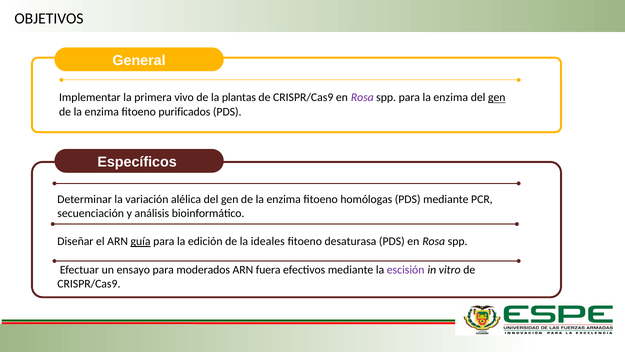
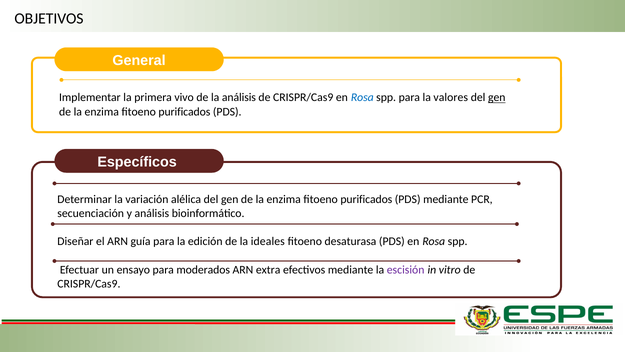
la plantas: plantas -> análisis (239, 98)
Rosa colour: purple -> blue (362, 98)
para la enzima: enzima -> valores (451, 98)
homólogas: homólogas -> purificados (366, 199)
guía underline: present -> none (141, 241)
fuera: fuera -> extra (268, 269)
